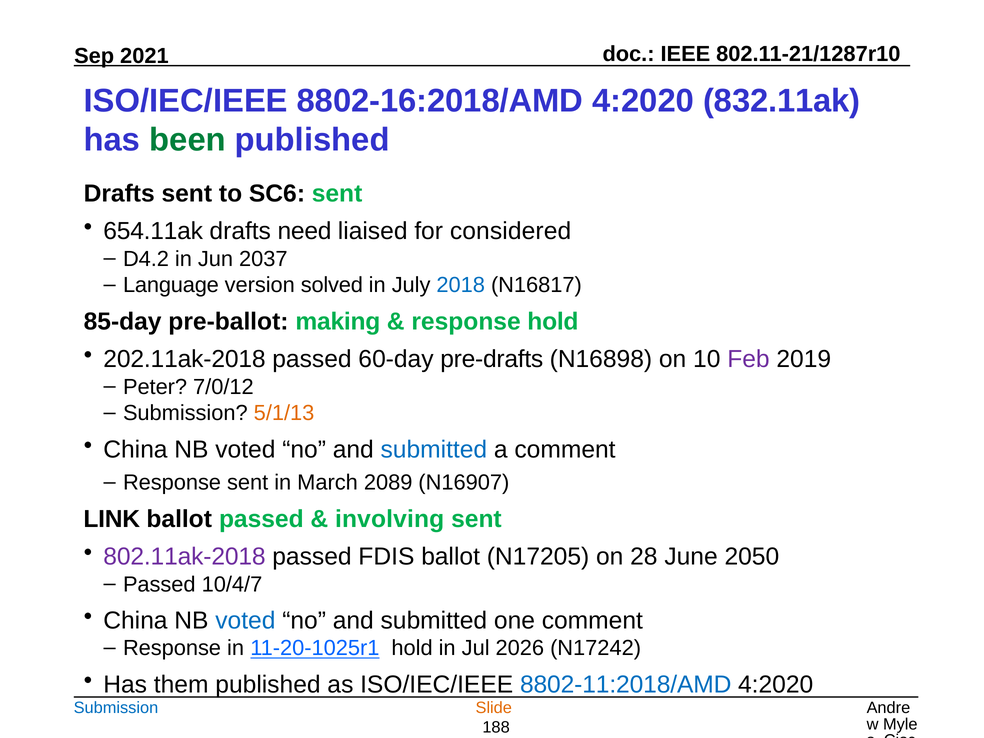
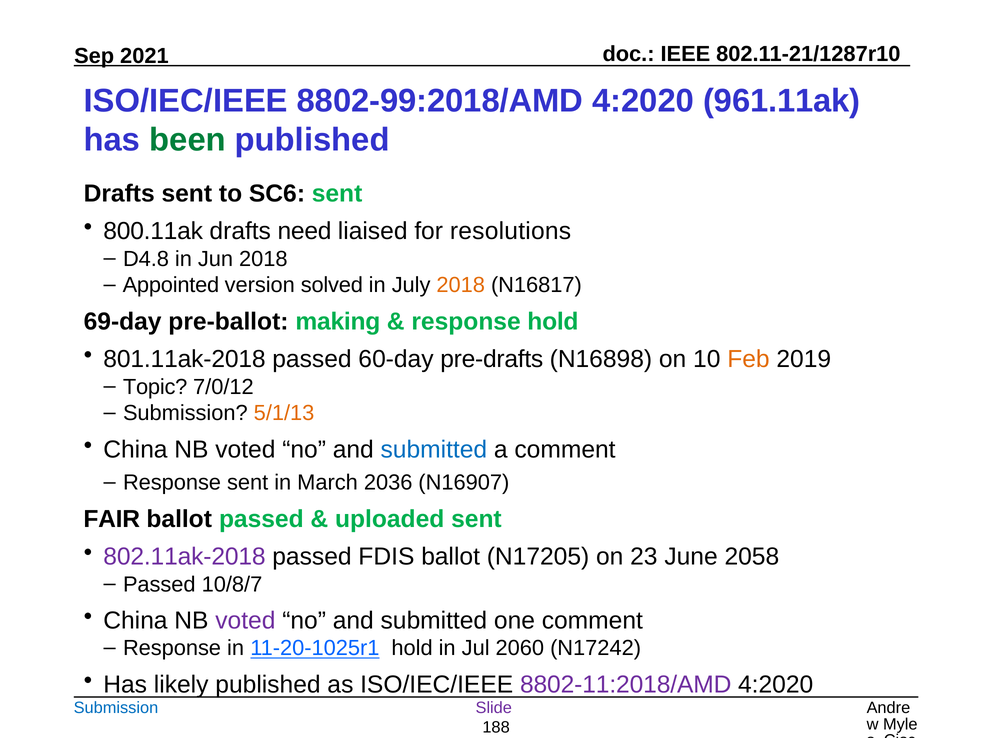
8802-16:2018/AMD: 8802-16:2018/AMD -> 8802-99:2018/AMD (440, 101)
832.11ak: 832.11ak -> 961.11ak (782, 101)
654.11ak: 654.11ak -> 800.11ak (153, 231)
considered: considered -> resolutions (511, 231)
D4.2: D4.2 -> D4.8 (146, 259)
Jun 2037: 2037 -> 2018 (263, 259)
Language: Language -> Appointed (171, 285)
2018 colour: blue -> orange (461, 285)
85-day: 85-day -> 69-day (123, 322)
202.11ak-2018: 202.11ak-2018 -> 801.11ak-2018 (185, 359)
Feb colour: purple -> orange (748, 359)
Peter: Peter -> Topic (155, 387)
2089: 2089 -> 2036 (388, 483)
LINK: LINK -> FAIR (112, 519)
involving: involving -> uploaded (390, 519)
28: 28 -> 23 (644, 557)
2050: 2050 -> 2058 (752, 557)
10/4/7: 10/4/7 -> 10/8/7 (232, 584)
voted colour: blue -> purple (245, 621)
2026: 2026 -> 2060 (520, 648)
them: them -> likely (181, 685)
8802-11:2018/AMD colour: blue -> purple (626, 685)
Slide colour: orange -> purple (494, 708)
